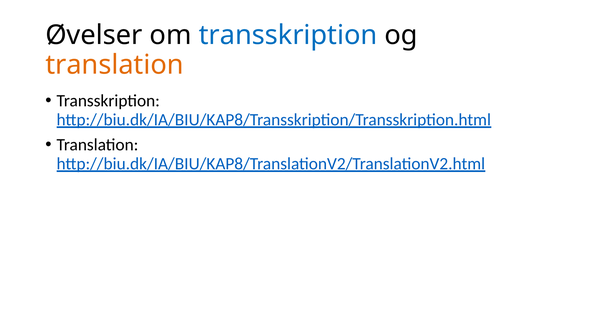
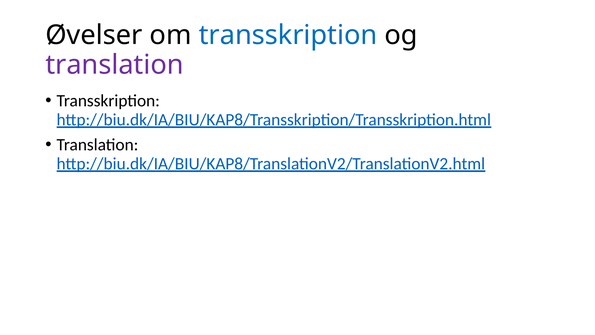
translation colour: orange -> purple (115, 65)
